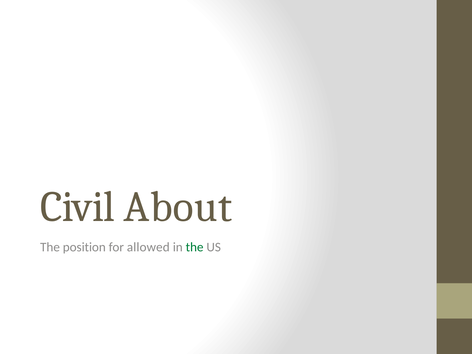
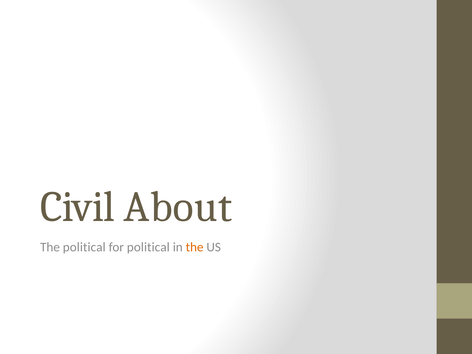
The position: position -> political (84, 247)
for allowed: allowed -> political (148, 247)
the colour: green -> orange (195, 247)
